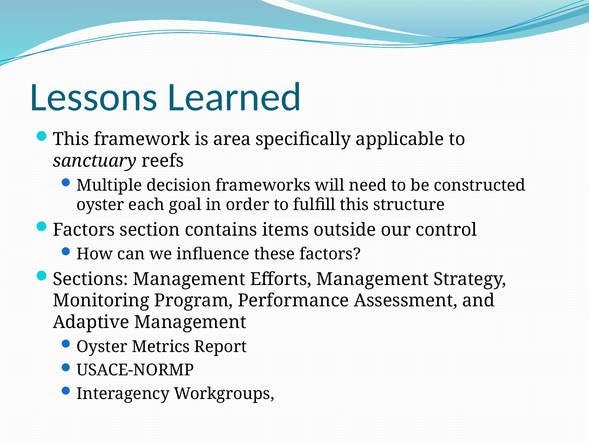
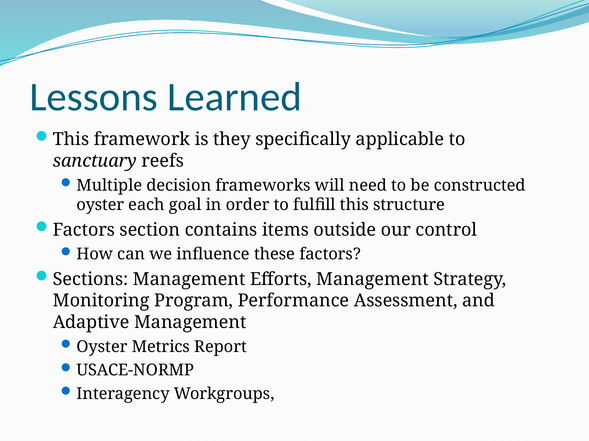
area: area -> they (232, 140)
